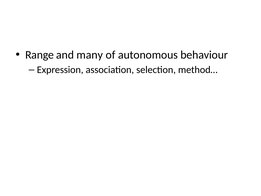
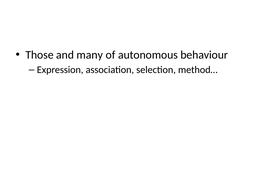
Range: Range -> Those (40, 55)
